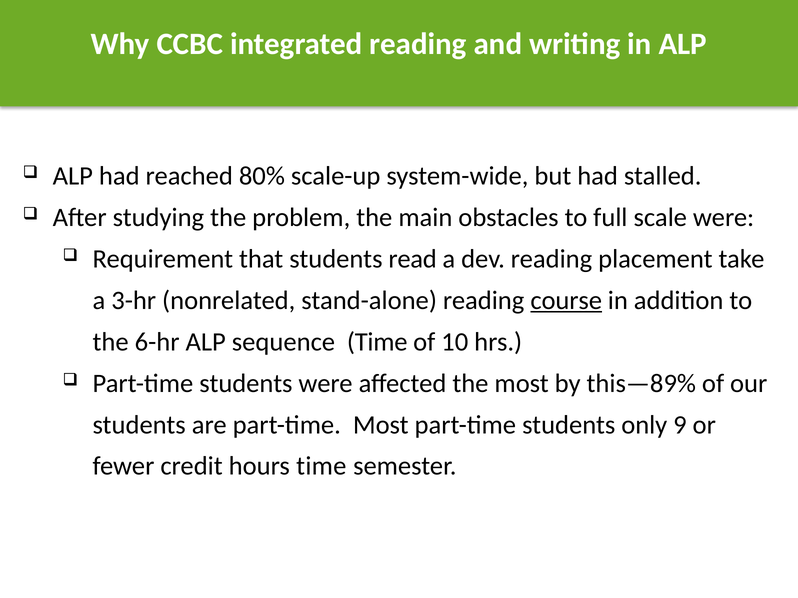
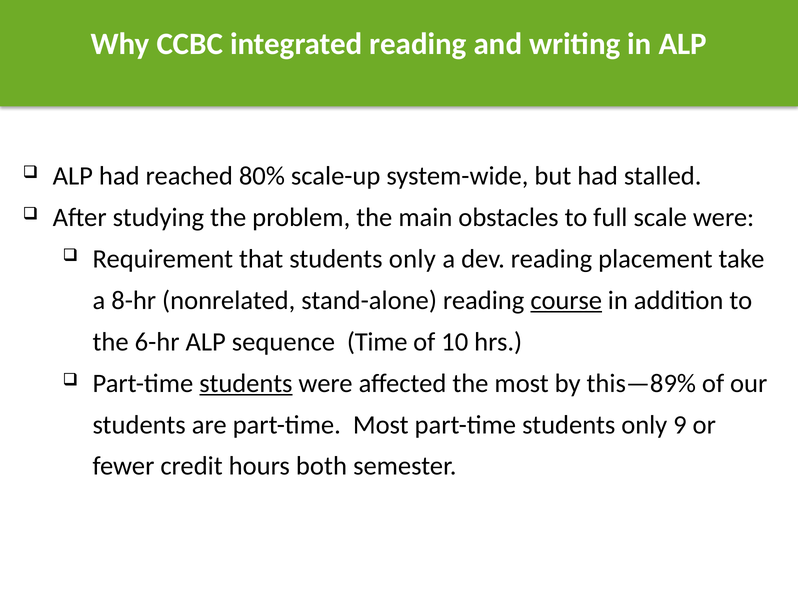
that students read: read -> only (412, 259)
3-hr: 3-hr -> 8-hr (134, 301)
students underline: none -> present (246, 384)
hours time: time -> both (321, 467)
